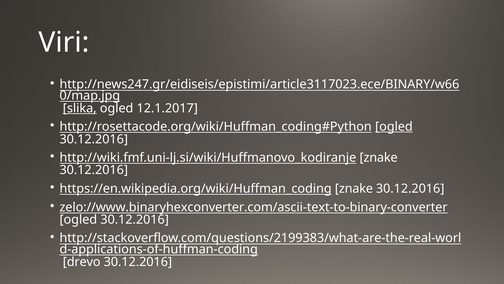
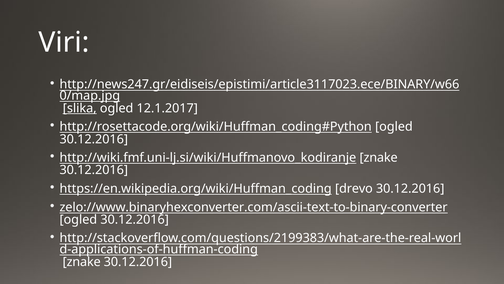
ogled underline: present -> none (394, 126)
https://en.wikipedia.org/wiki/Huffman_coding znake: znake -> drevo (354, 188)
drevo: drevo -> znake (82, 261)
